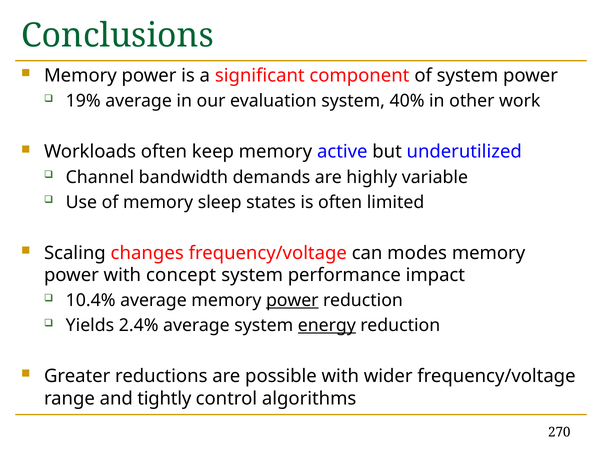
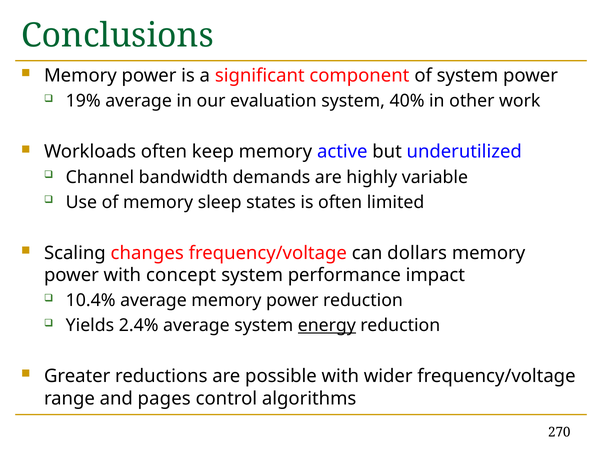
modes: modes -> dollars (417, 253)
power underline: present -> none (292, 301)
tightly: tightly -> pages (164, 399)
